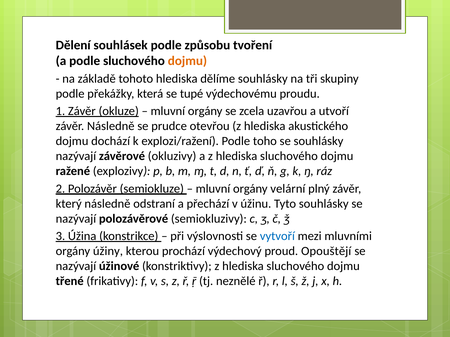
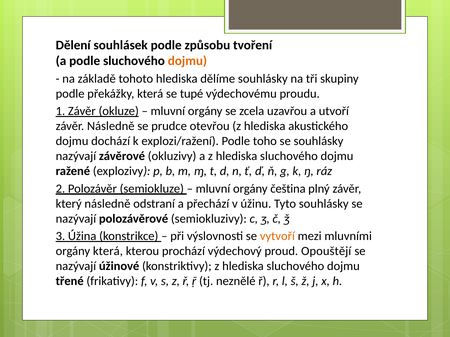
velární: velární -> čeština (288, 189)
vytvoří colour: blue -> orange (277, 236)
orgány úžiny: úžiny -> která (108, 251)
